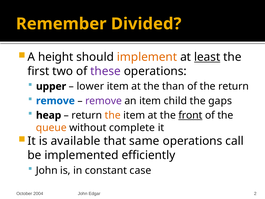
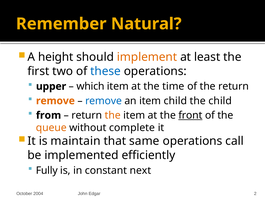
Divided: Divided -> Natural (146, 24)
least underline: present -> none (207, 57)
these colour: purple -> blue (106, 71)
lower: lower -> which (90, 86)
than: than -> time (173, 86)
remove colour: blue -> orange (55, 101)
remove colour: purple -> blue (104, 101)
the gaps: gaps -> child (220, 101)
heap: heap -> from (49, 115)
available: available -> maintain (76, 141)
John: John -> Fully (47, 170)
case: case -> next (140, 170)
